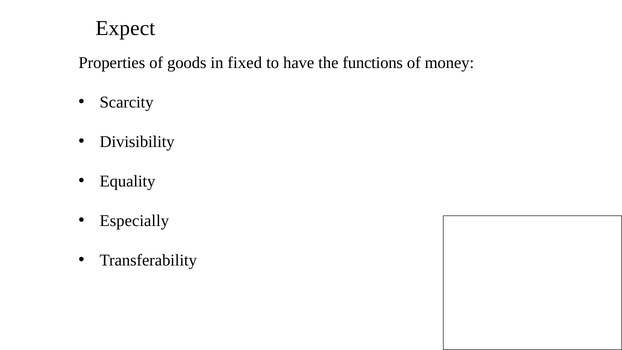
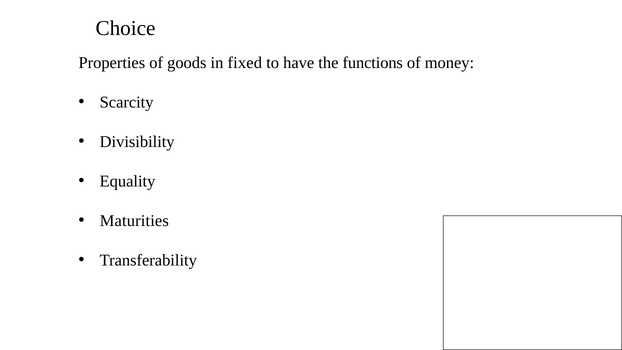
Expect: Expect -> Choice (125, 28)
Especially: Especially -> Maturities (134, 221)
